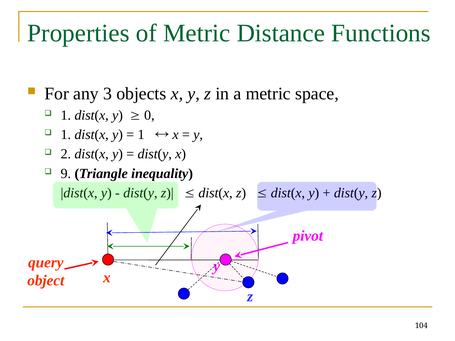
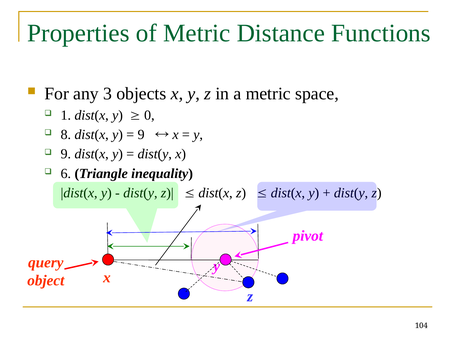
1: 1 -> 8 (66, 135)
1: 1 -> 9 (141, 135)
2: 2 -> 9 (66, 154)
9: 9 -> 6 (66, 174)
